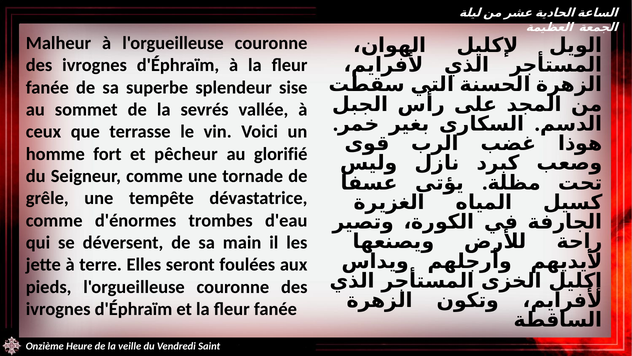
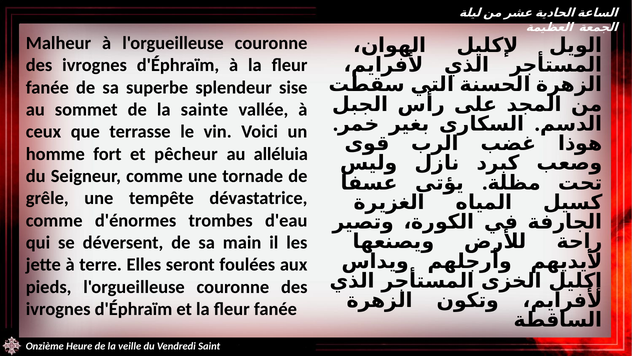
sevrés: sevrés -> sainte (204, 110)
glorifié: glorifié -> alléluia (281, 154)
